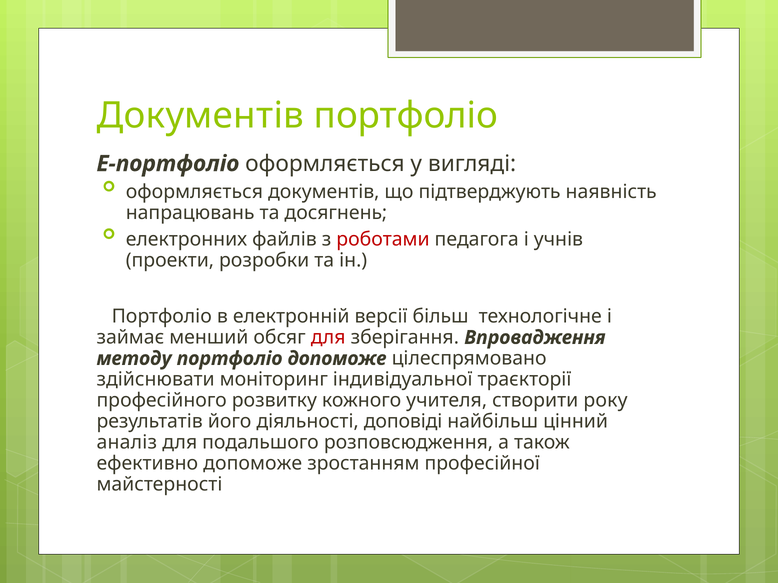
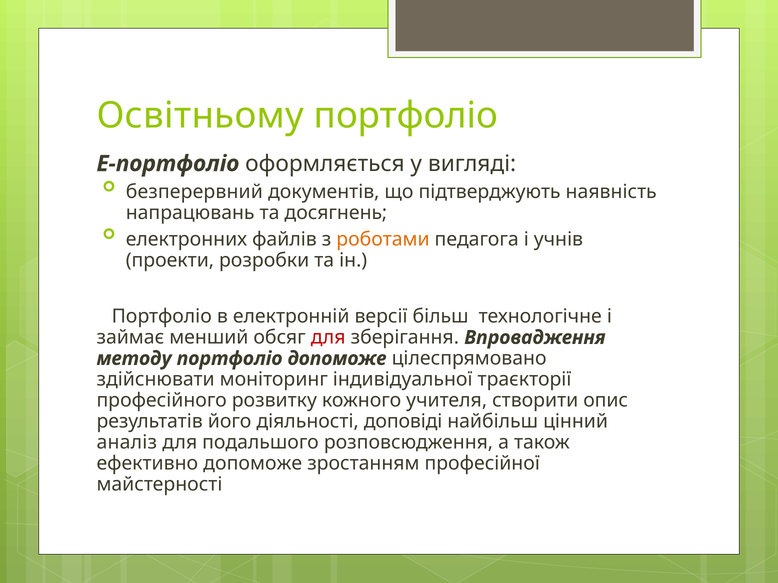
Документів: Документів -> Освітньому (200, 116)
оформляється: оформляється -> безперервний (194, 192)
роботами colour: red -> orange (383, 240)
року: року -> опис (606, 401)
